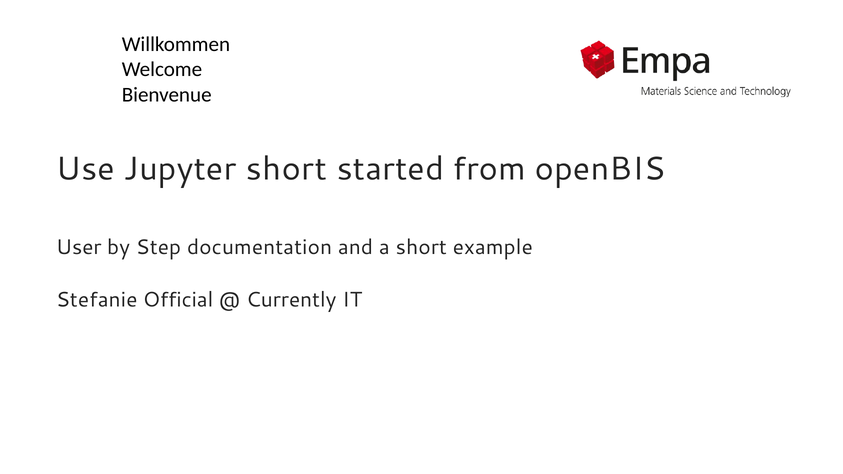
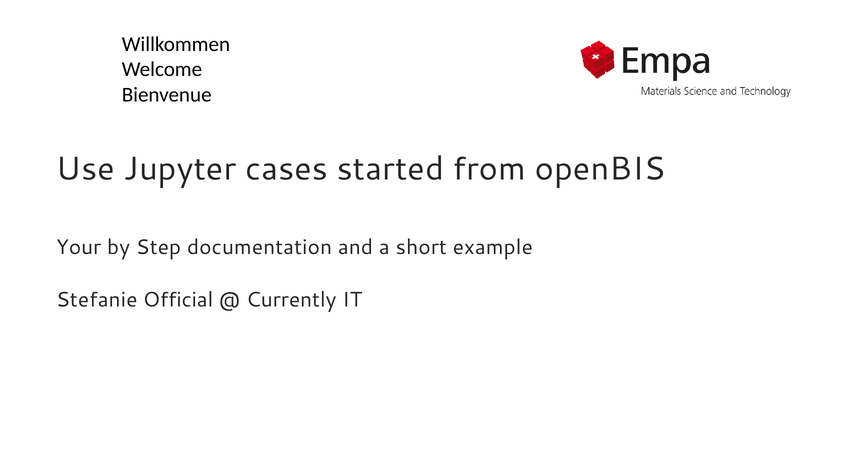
Jupyter short: short -> cases (287, 169)
User: User -> Your (79, 247)
